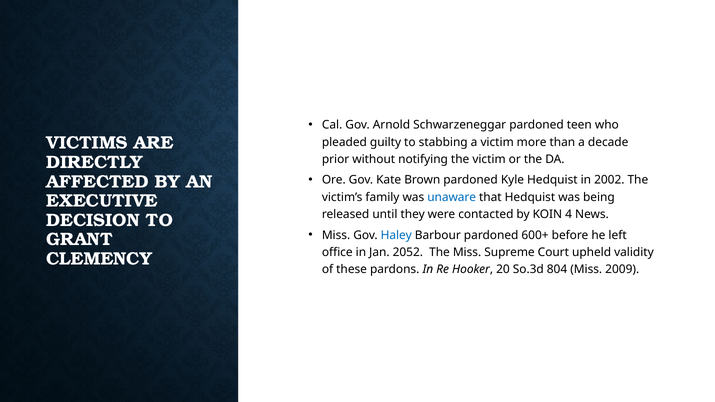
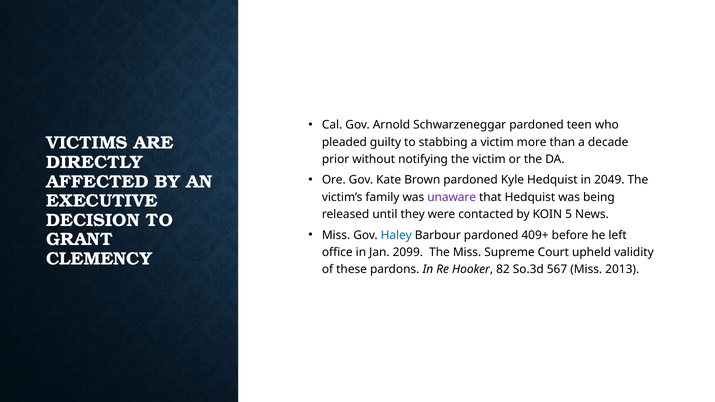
2002: 2002 -> 2049 (609, 180)
unaware colour: blue -> purple (452, 197)
4: 4 -> 5 (569, 214)
600+: 600+ -> 409+ (535, 235)
2052: 2052 -> 2099 (408, 252)
20: 20 -> 82 (503, 269)
804: 804 -> 567 (557, 269)
2009: 2009 -> 2013 (622, 269)
